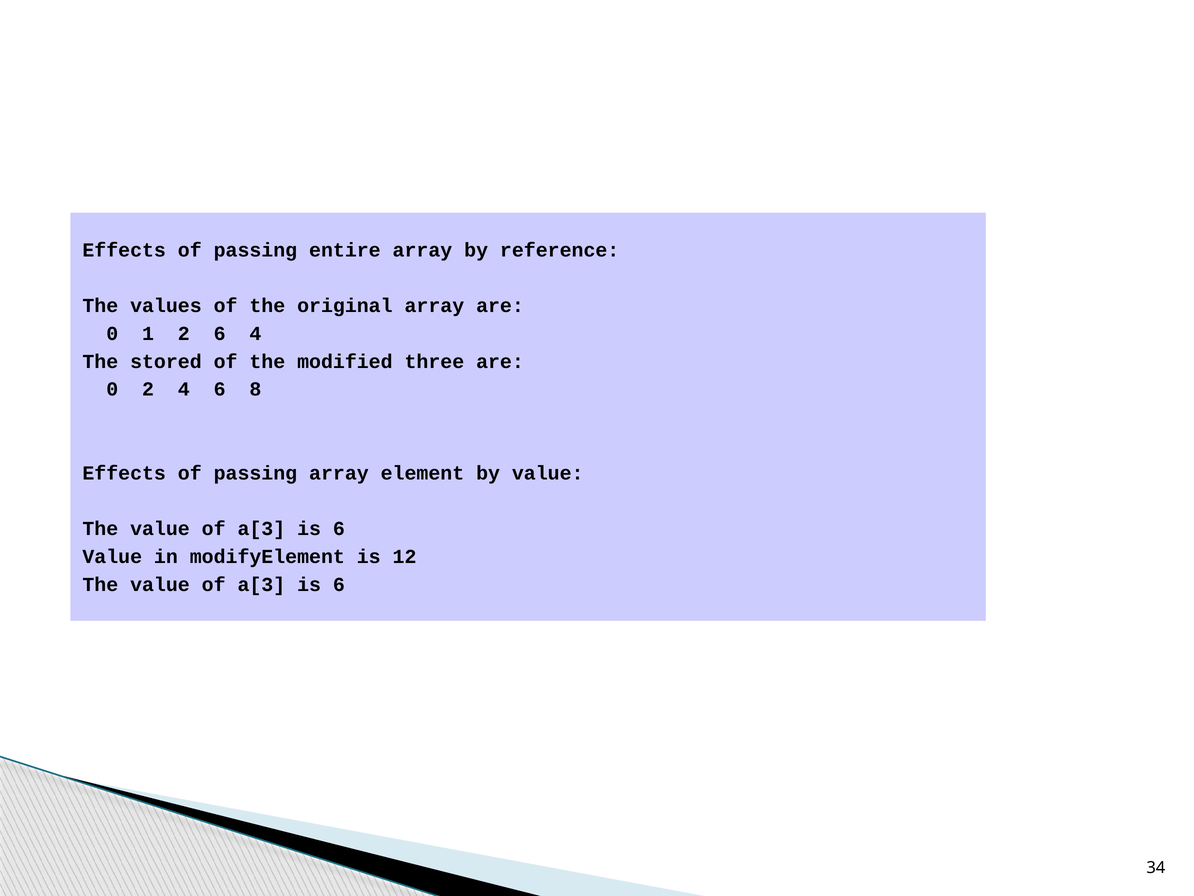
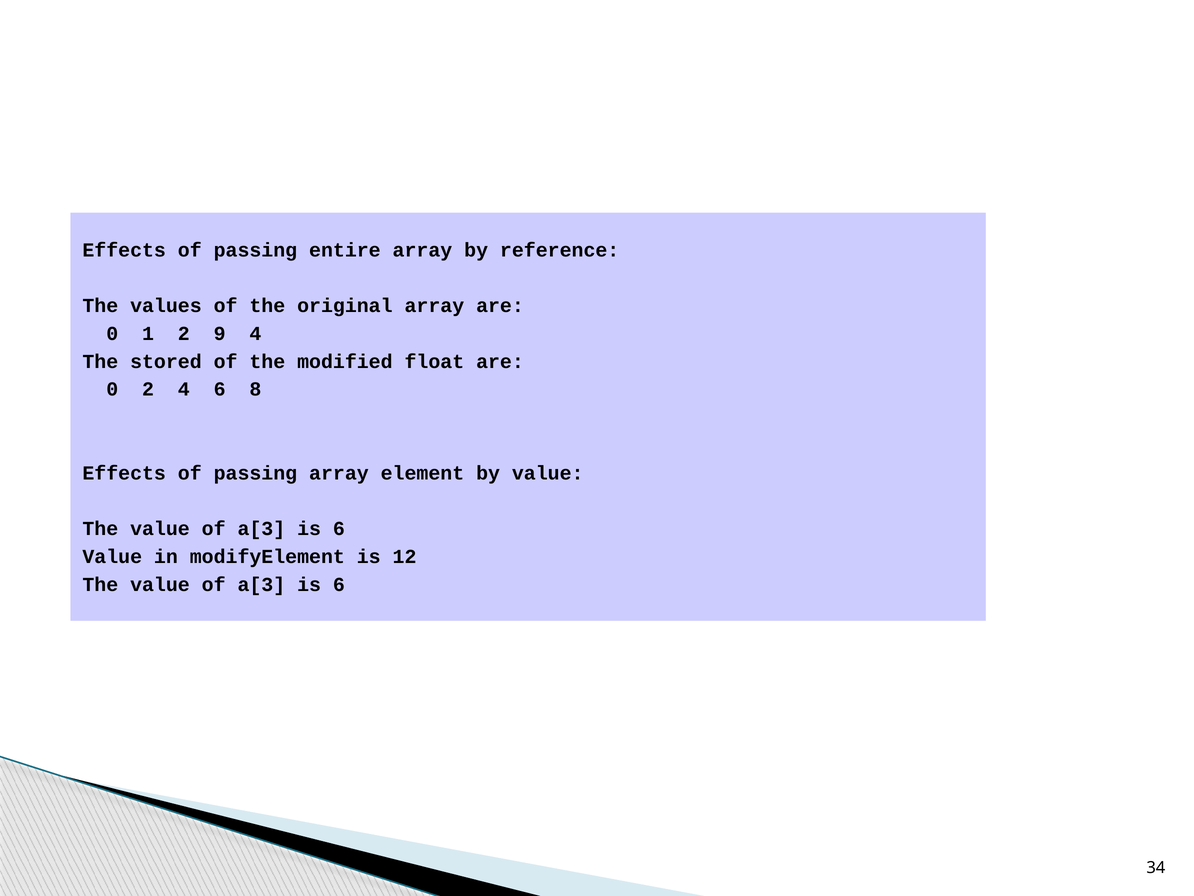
2 6: 6 -> 9 (220, 333)
three: three -> float (434, 361)
